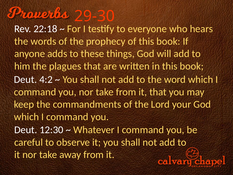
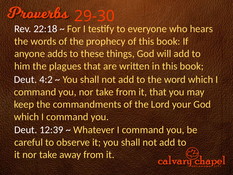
12:30: 12:30 -> 12:39 (51, 130)
